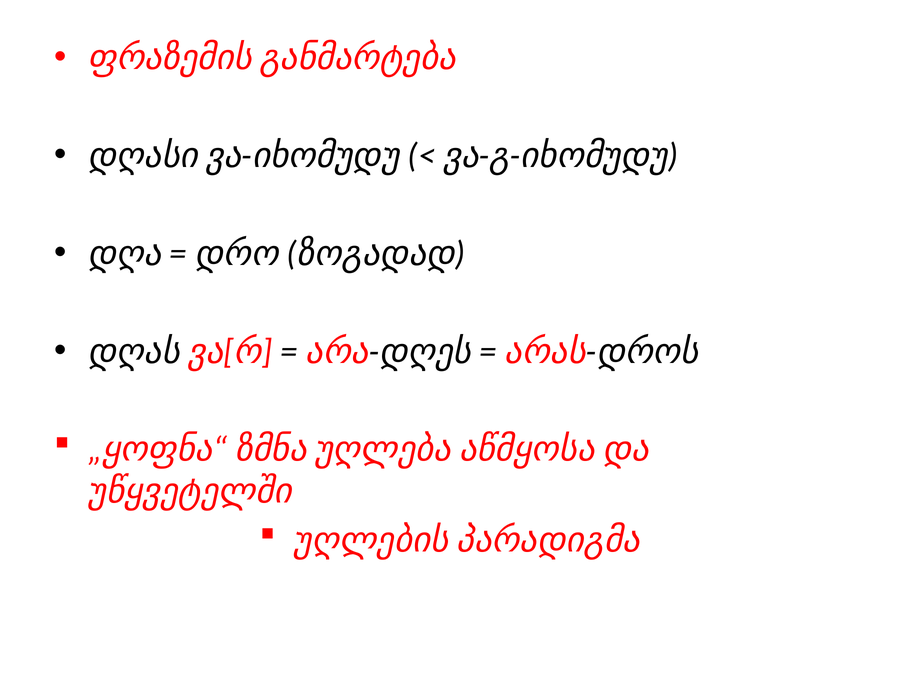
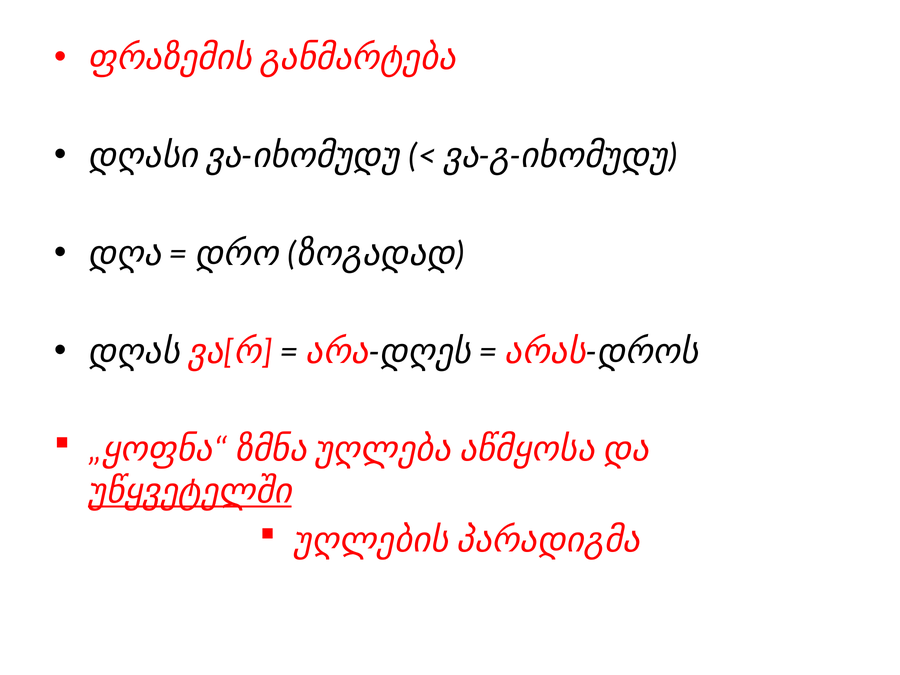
უწყვეტელში underline: none -> present (190, 491)
